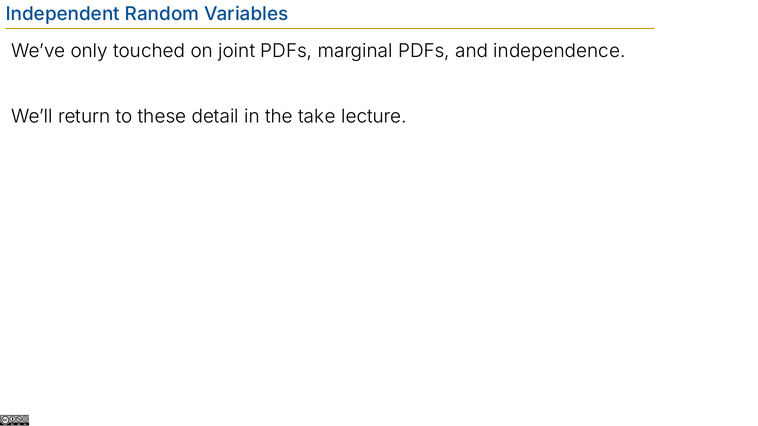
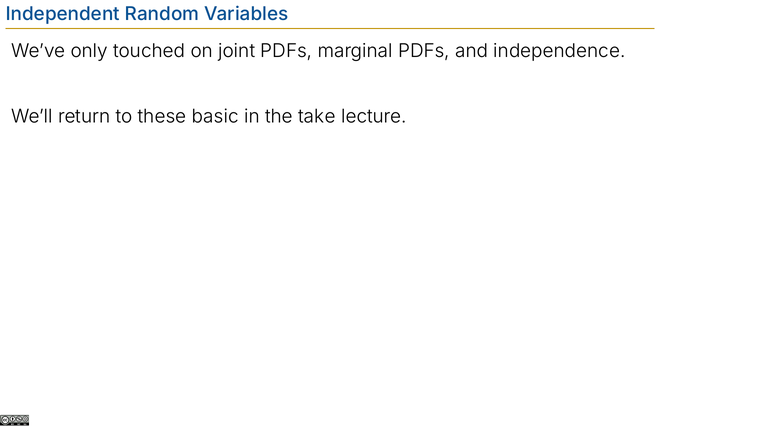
detail: detail -> basic (215, 117)
